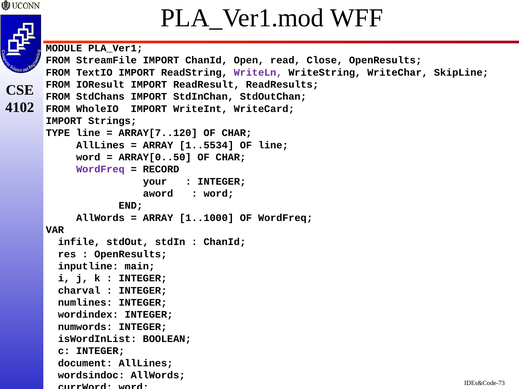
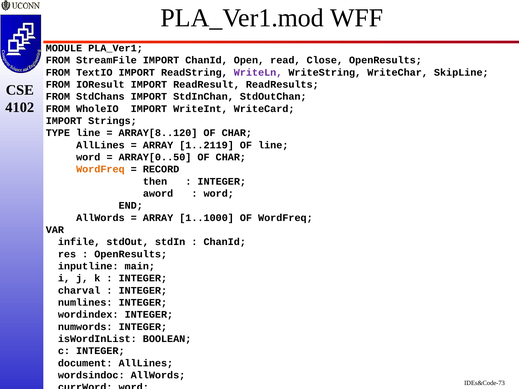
ARRAY[7..120: ARRAY[7..120 -> ARRAY[8..120 (158, 133)
1..5534: 1..5534 -> 1..2119 (207, 145)
WordFreq colour: purple -> orange (100, 169)
your: your -> then (155, 182)
